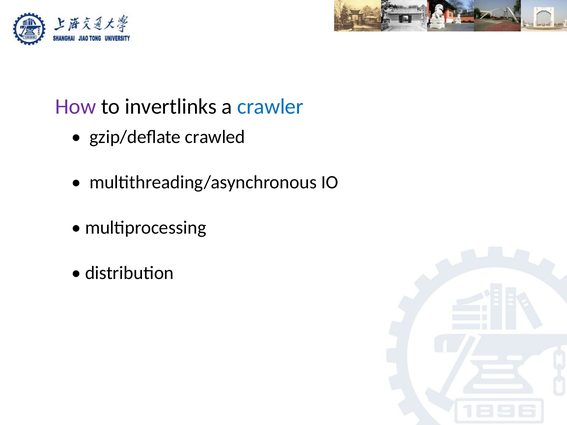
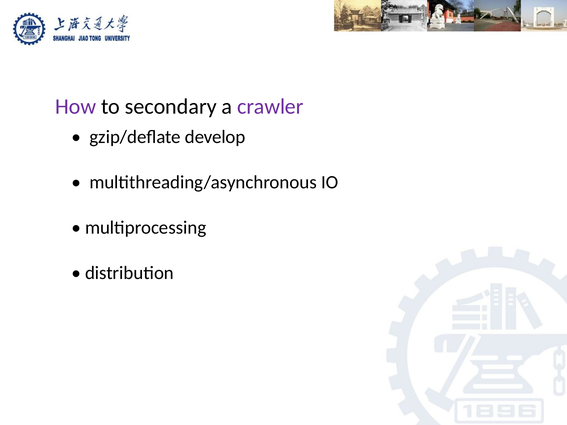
invertlinks: invertlinks -> secondary (171, 107)
crawler colour: blue -> purple (270, 107)
crawled: crawled -> develop (215, 137)
